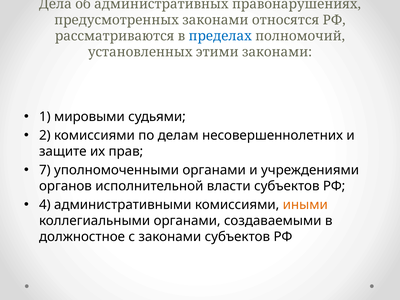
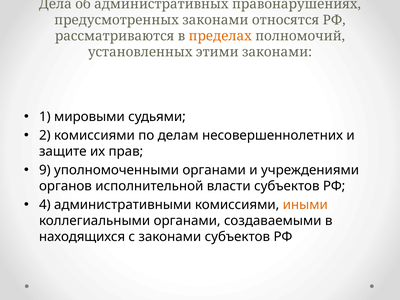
пределах colour: blue -> orange (220, 36)
7: 7 -> 9 (45, 170)
должностное: должностное -> находящихся (82, 237)
